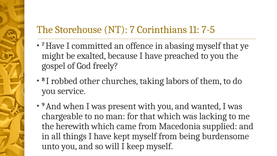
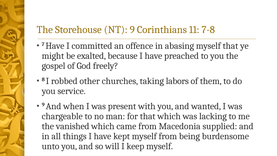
NT 7: 7 -> 9 (132, 30)
7-5: 7-5 -> 7-8 (208, 30)
herewith: herewith -> vanished (73, 126)
